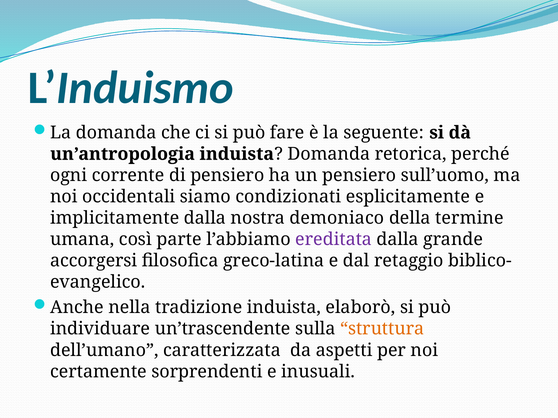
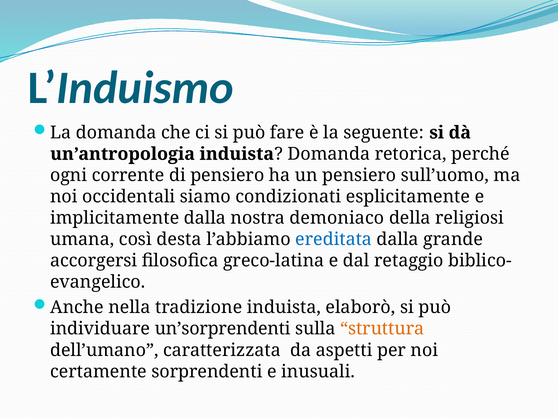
termine: termine -> religiosi (470, 218)
parte: parte -> desta (179, 240)
ereditata colour: purple -> blue (334, 240)
un’trascendente: un’trascendente -> un’sorprendenti (223, 329)
